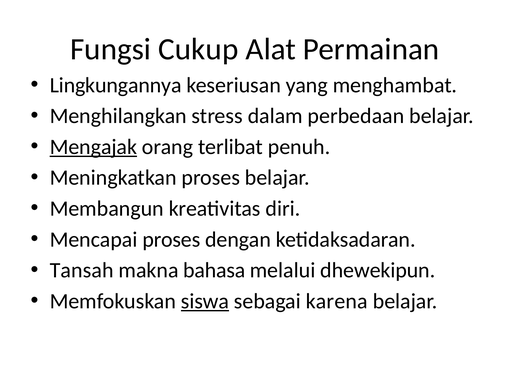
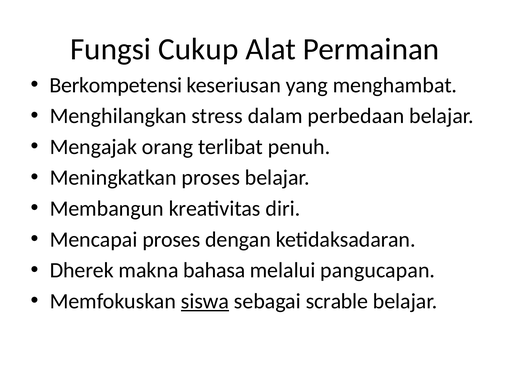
Lingkungannya: Lingkungannya -> Berkompetensi (116, 85)
Mengajak underline: present -> none (93, 147)
Tansah: Tansah -> Dherek (82, 271)
dhewekipun: dhewekipun -> pangucapan (378, 271)
karena: karena -> scrable (337, 302)
